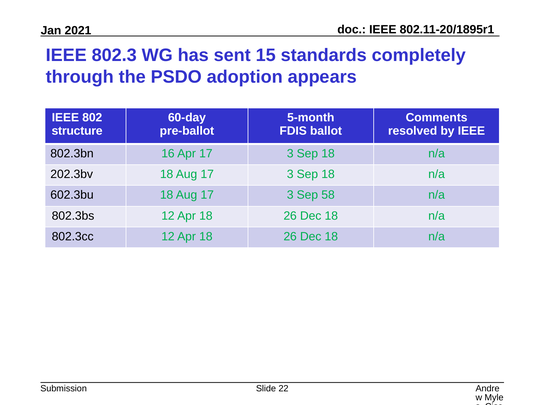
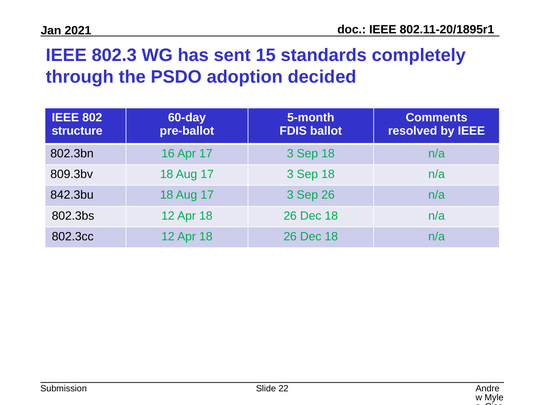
appears: appears -> decided (322, 77)
202.3bv: 202.3bv -> 809.3bv (72, 174)
602.3bu: 602.3bu -> 842.3bu (72, 195)
Sep 58: 58 -> 26 (328, 195)
